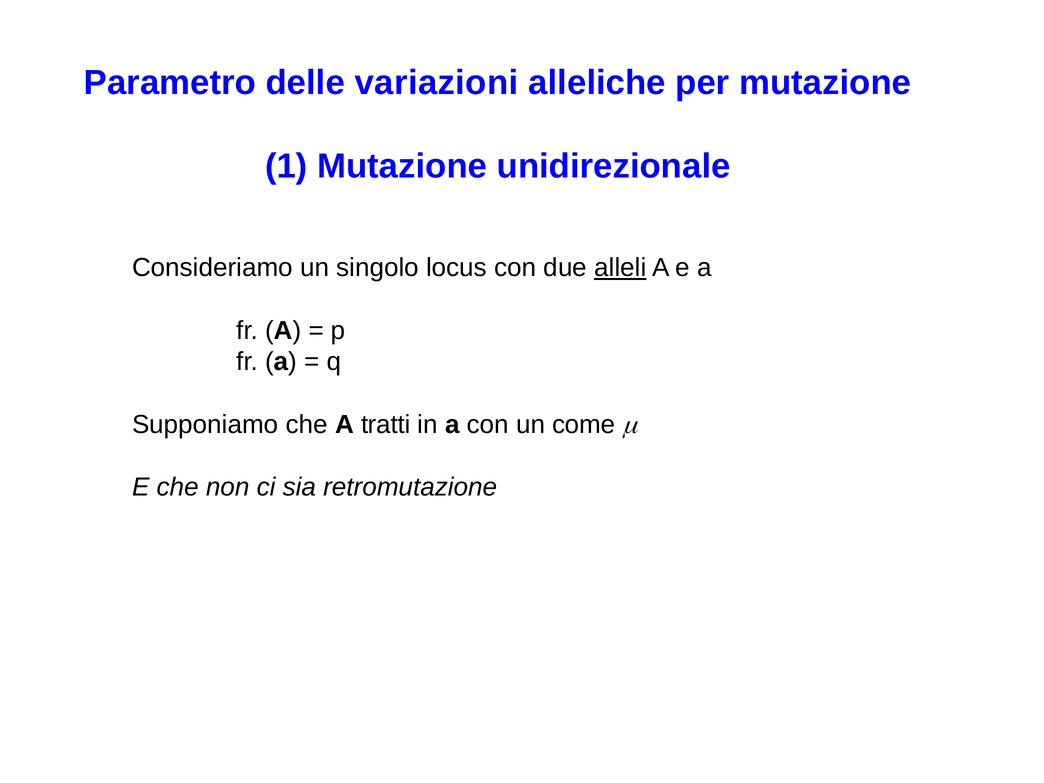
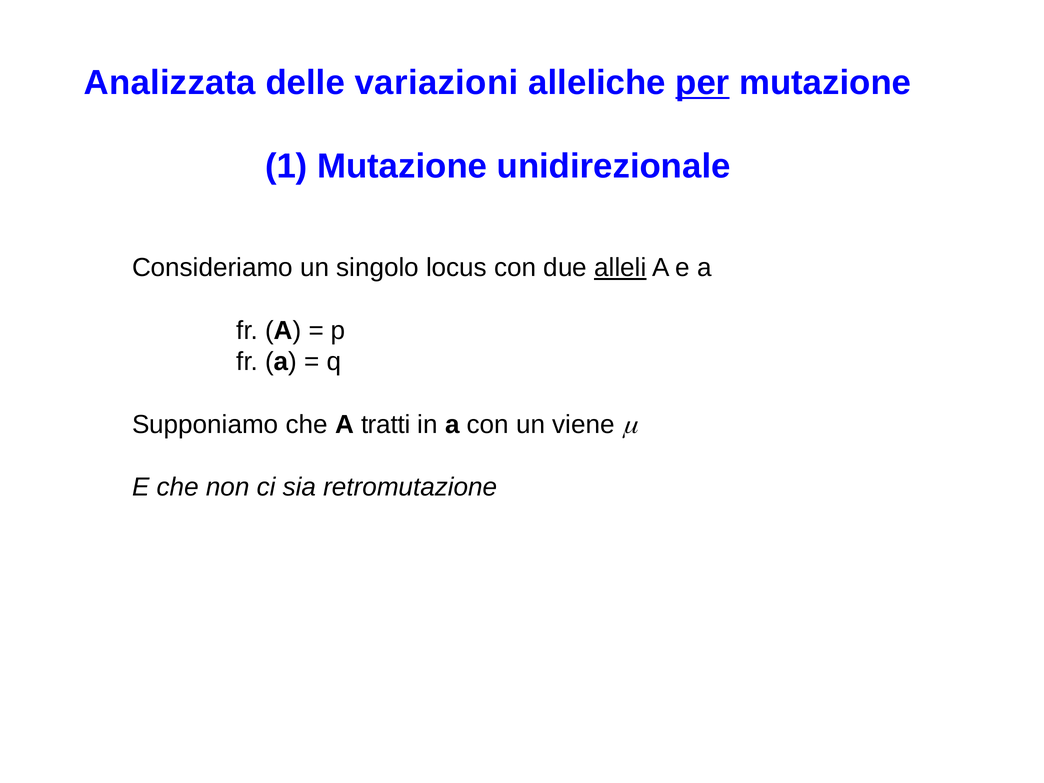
Parametro: Parametro -> Analizzata (170, 83)
per underline: none -> present (702, 83)
come: come -> viene (583, 424)
